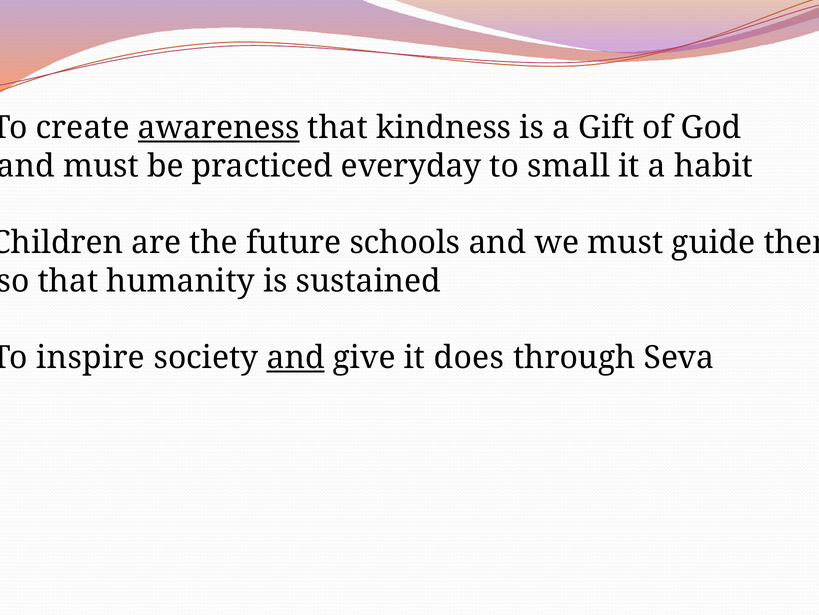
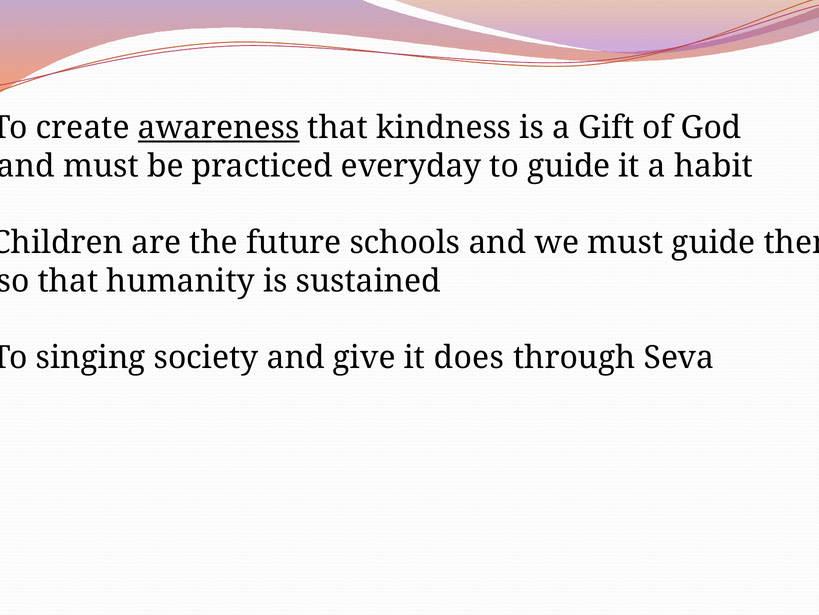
to small: small -> guide (569, 166)
inspire: inspire -> singing (91, 357)
and underline: present -> none (296, 357)
